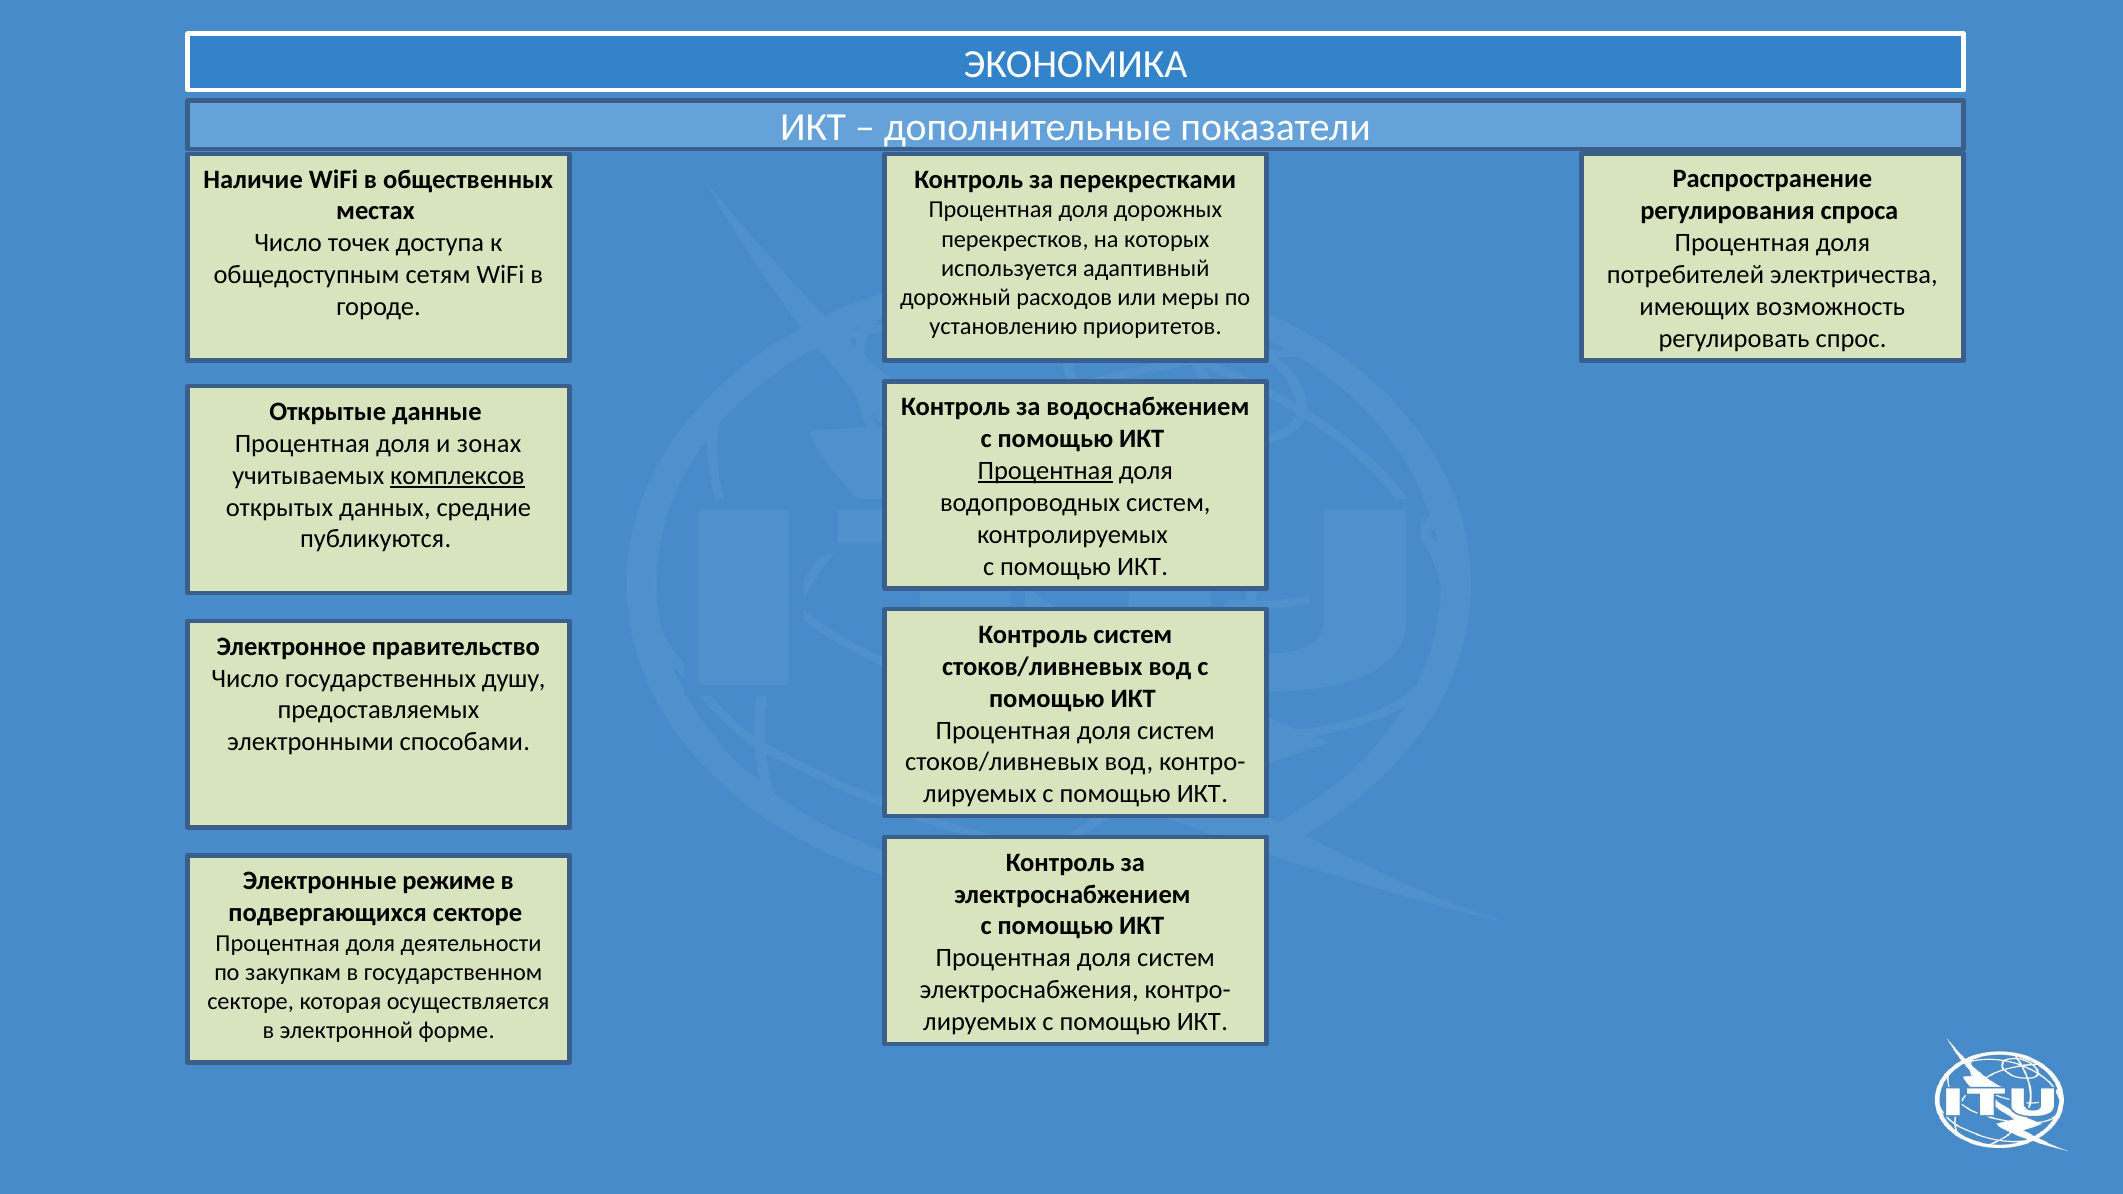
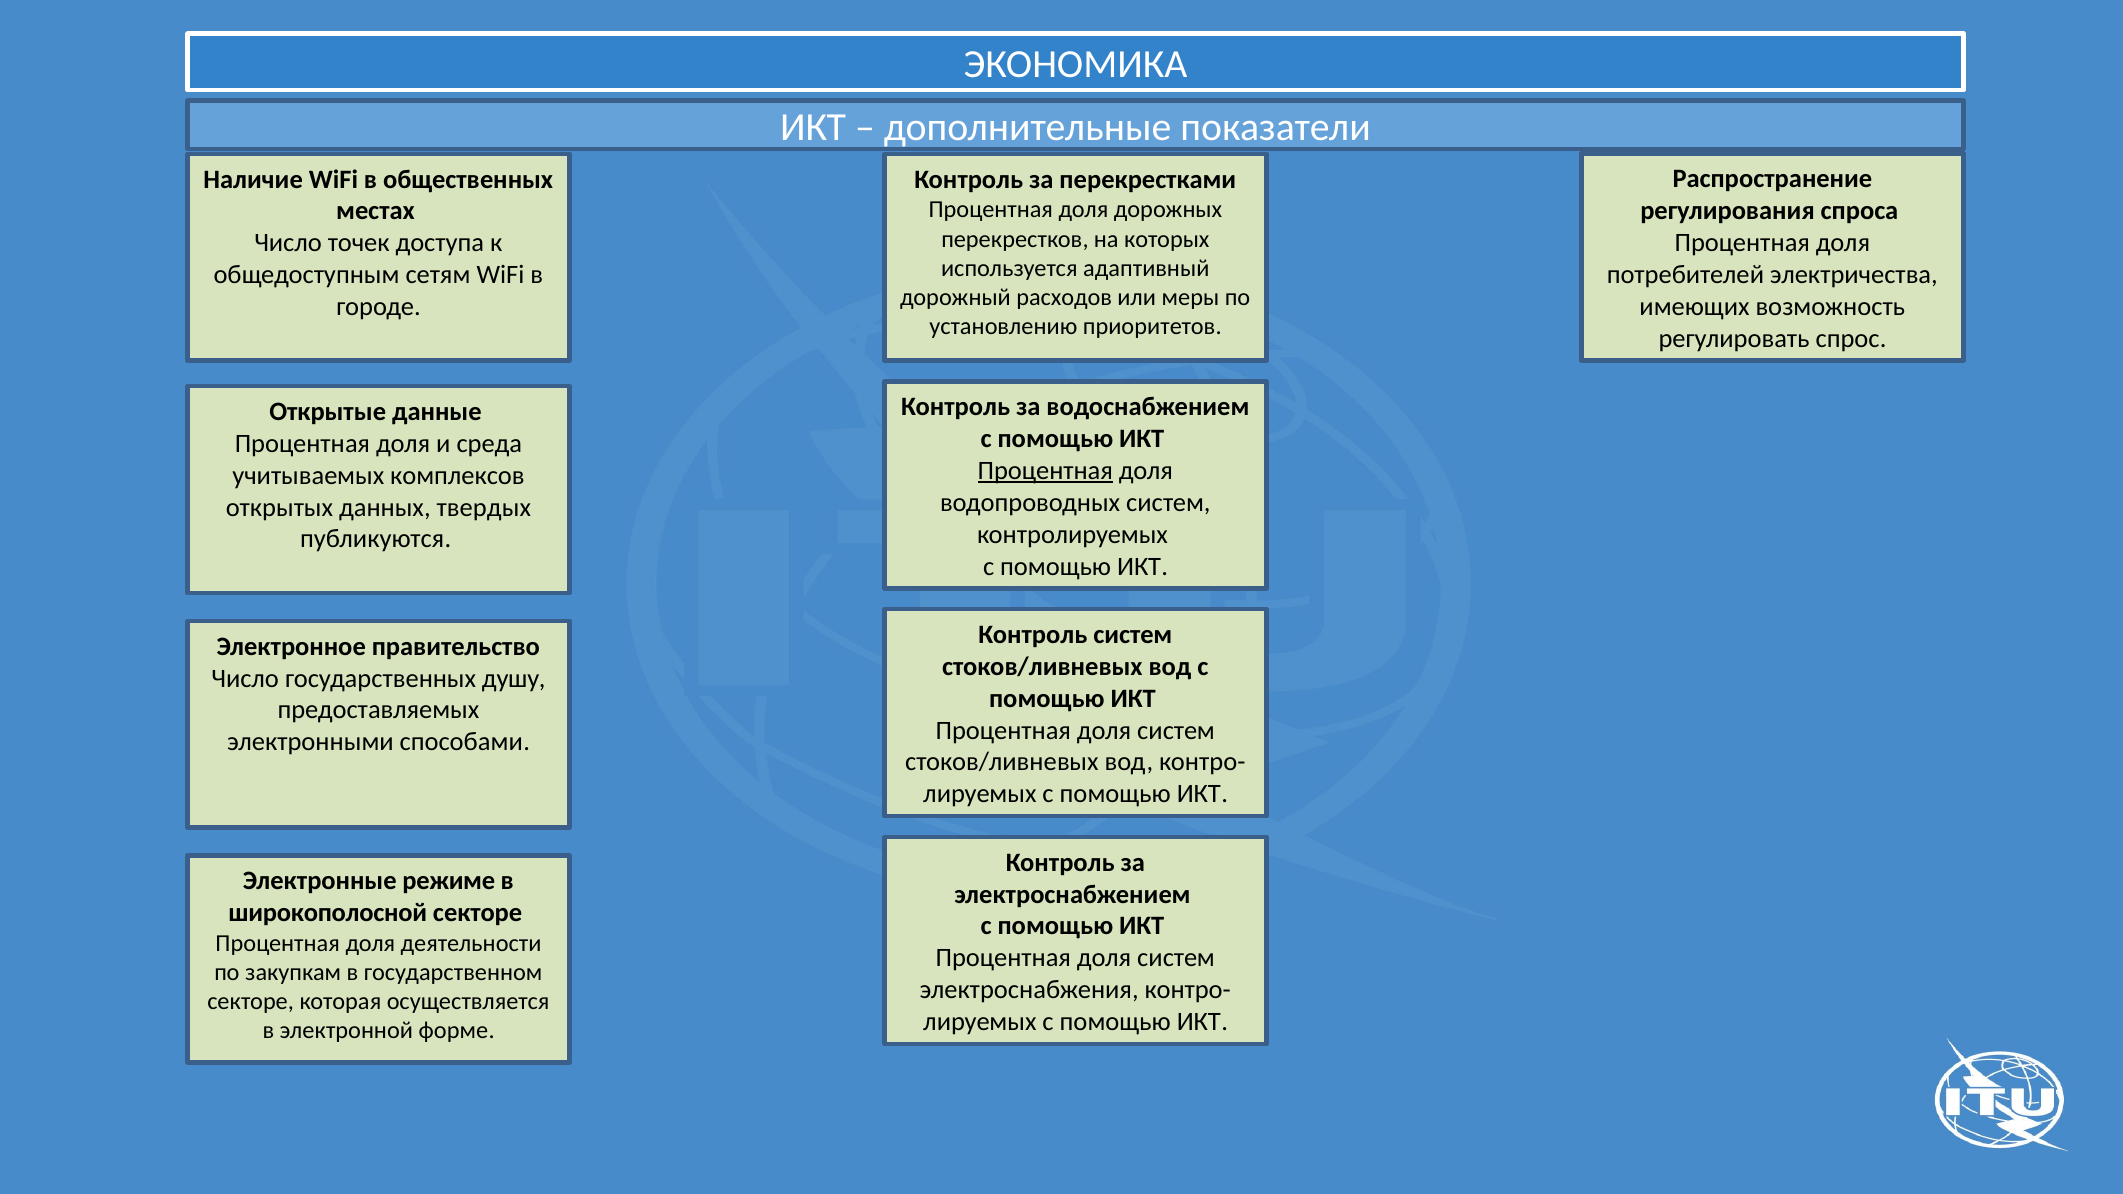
зонах: зонах -> среда (489, 444)
комплексов underline: present -> none (457, 476)
средние: средние -> твердых (484, 507)
подвергающихся: подвергающихся -> широкополосной (328, 913)
